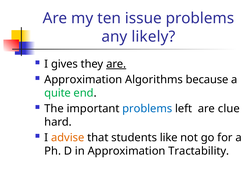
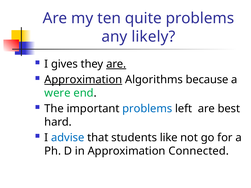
issue: issue -> quite (143, 18)
Approximation underline: none -> present (83, 80)
quite: quite -> were (57, 93)
clue: clue -> best (229, 109)
advise colour: orange -> blue (68, 138)
Tractability: Tractability -> Connected (199, 151)
